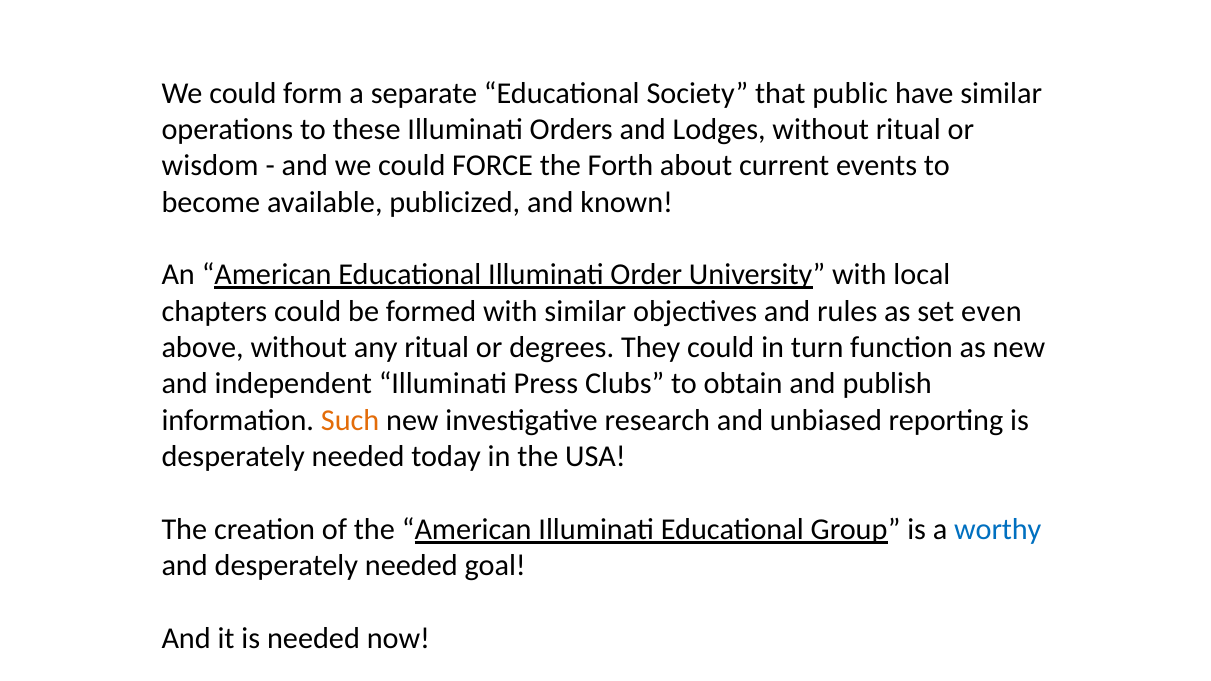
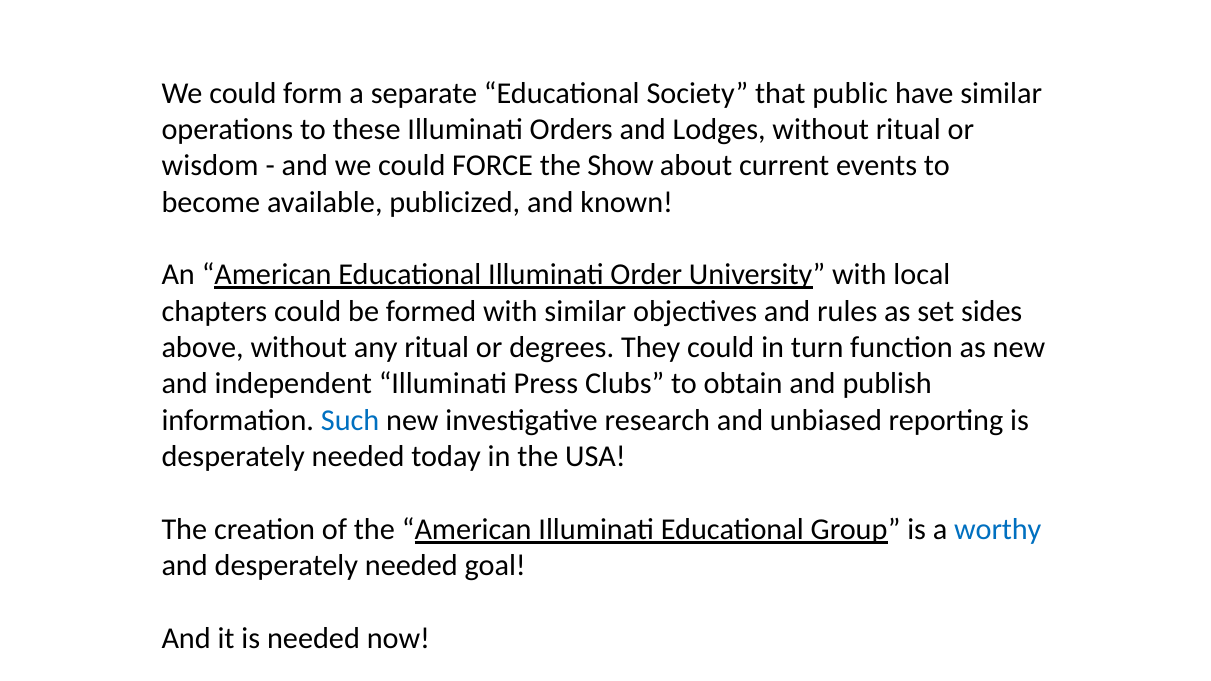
Forth: Forth -> Show (621, 166)
even: even -> sides (992, 311)
Such colour: orange -> blue (350, 420)
